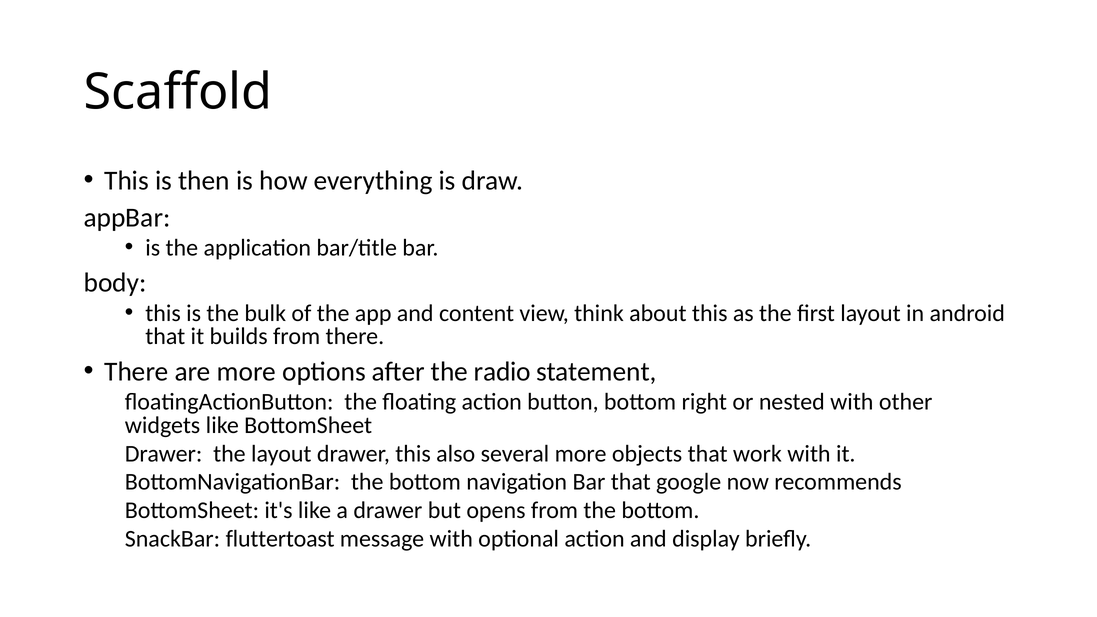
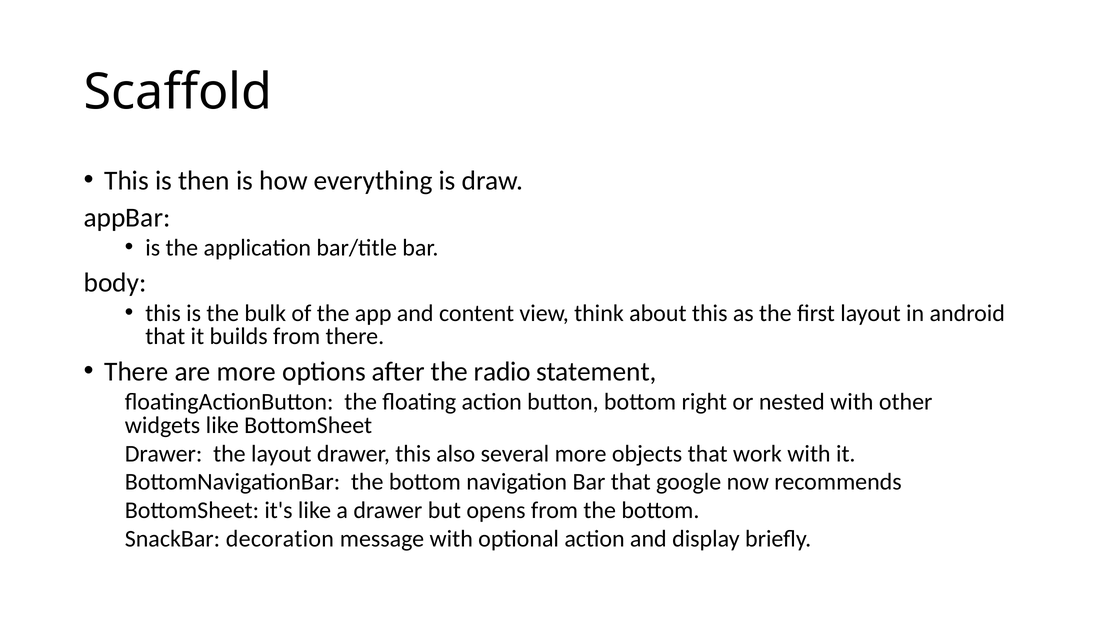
fluttertoast: fluttertoast -> decoration (280, 539)
